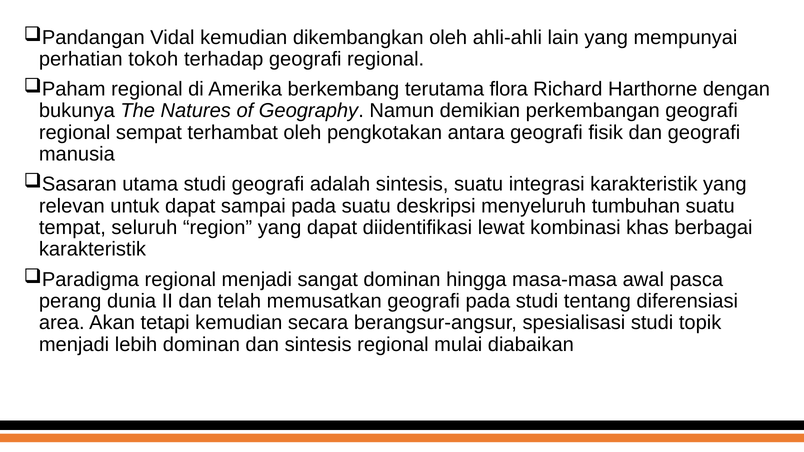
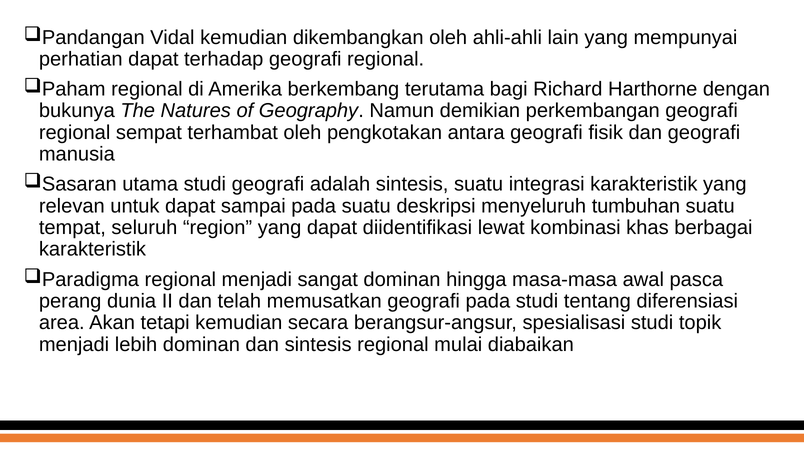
perhatian tokoh: tokoh -> dapat (153, 59)
flora: flora -> bagi (509, 89)
